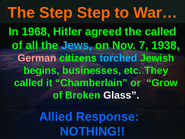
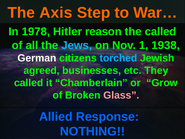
The Step: Step -> Axis (56, 13)
1968: 1968 -> 1978 (36, 32)
agreed: agreed -> reason (103, 32)
7: 7 -> 1 (144, 45)
German colour: pink -> white (37, 58)
begins: begins -> agreed (42, 70)
Glass colour: white -> pink (121, 95)
